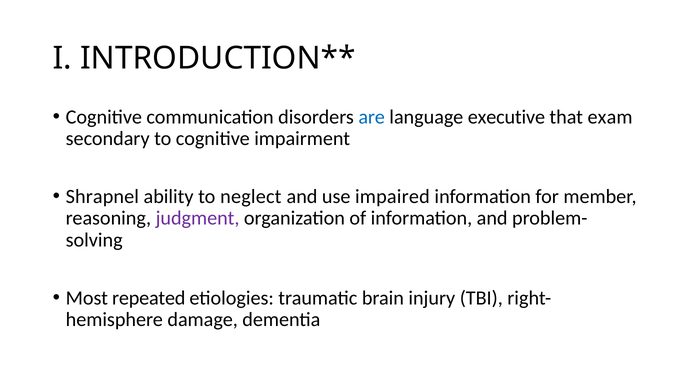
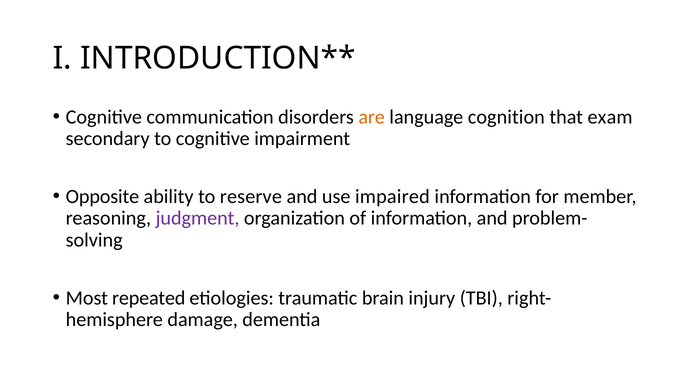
are colour: blue -> orange (372, 117)
executive: executive -> cognition (506, 117)
Shrapnel: Shrapnel -> Opposite (102, 197)
neglect: neglect -> reserve (251, 197)
